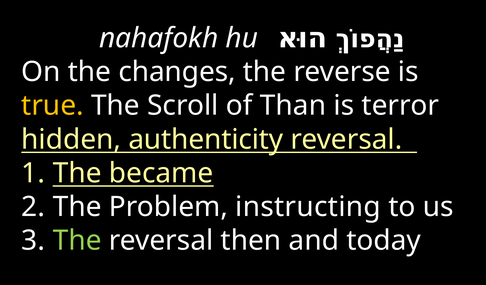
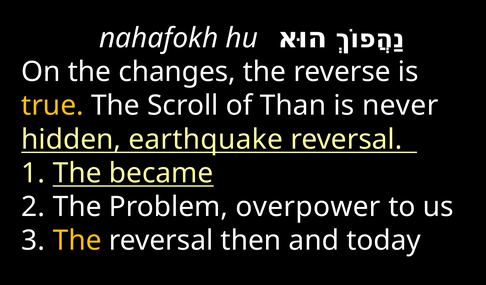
terror: terror -> never (400, 106)
authenticity: authenticity -> earthquake (206, 139)
instructing: instructing -> overpower (308, 207)
The colour: light green -> yellow (77, 240)
